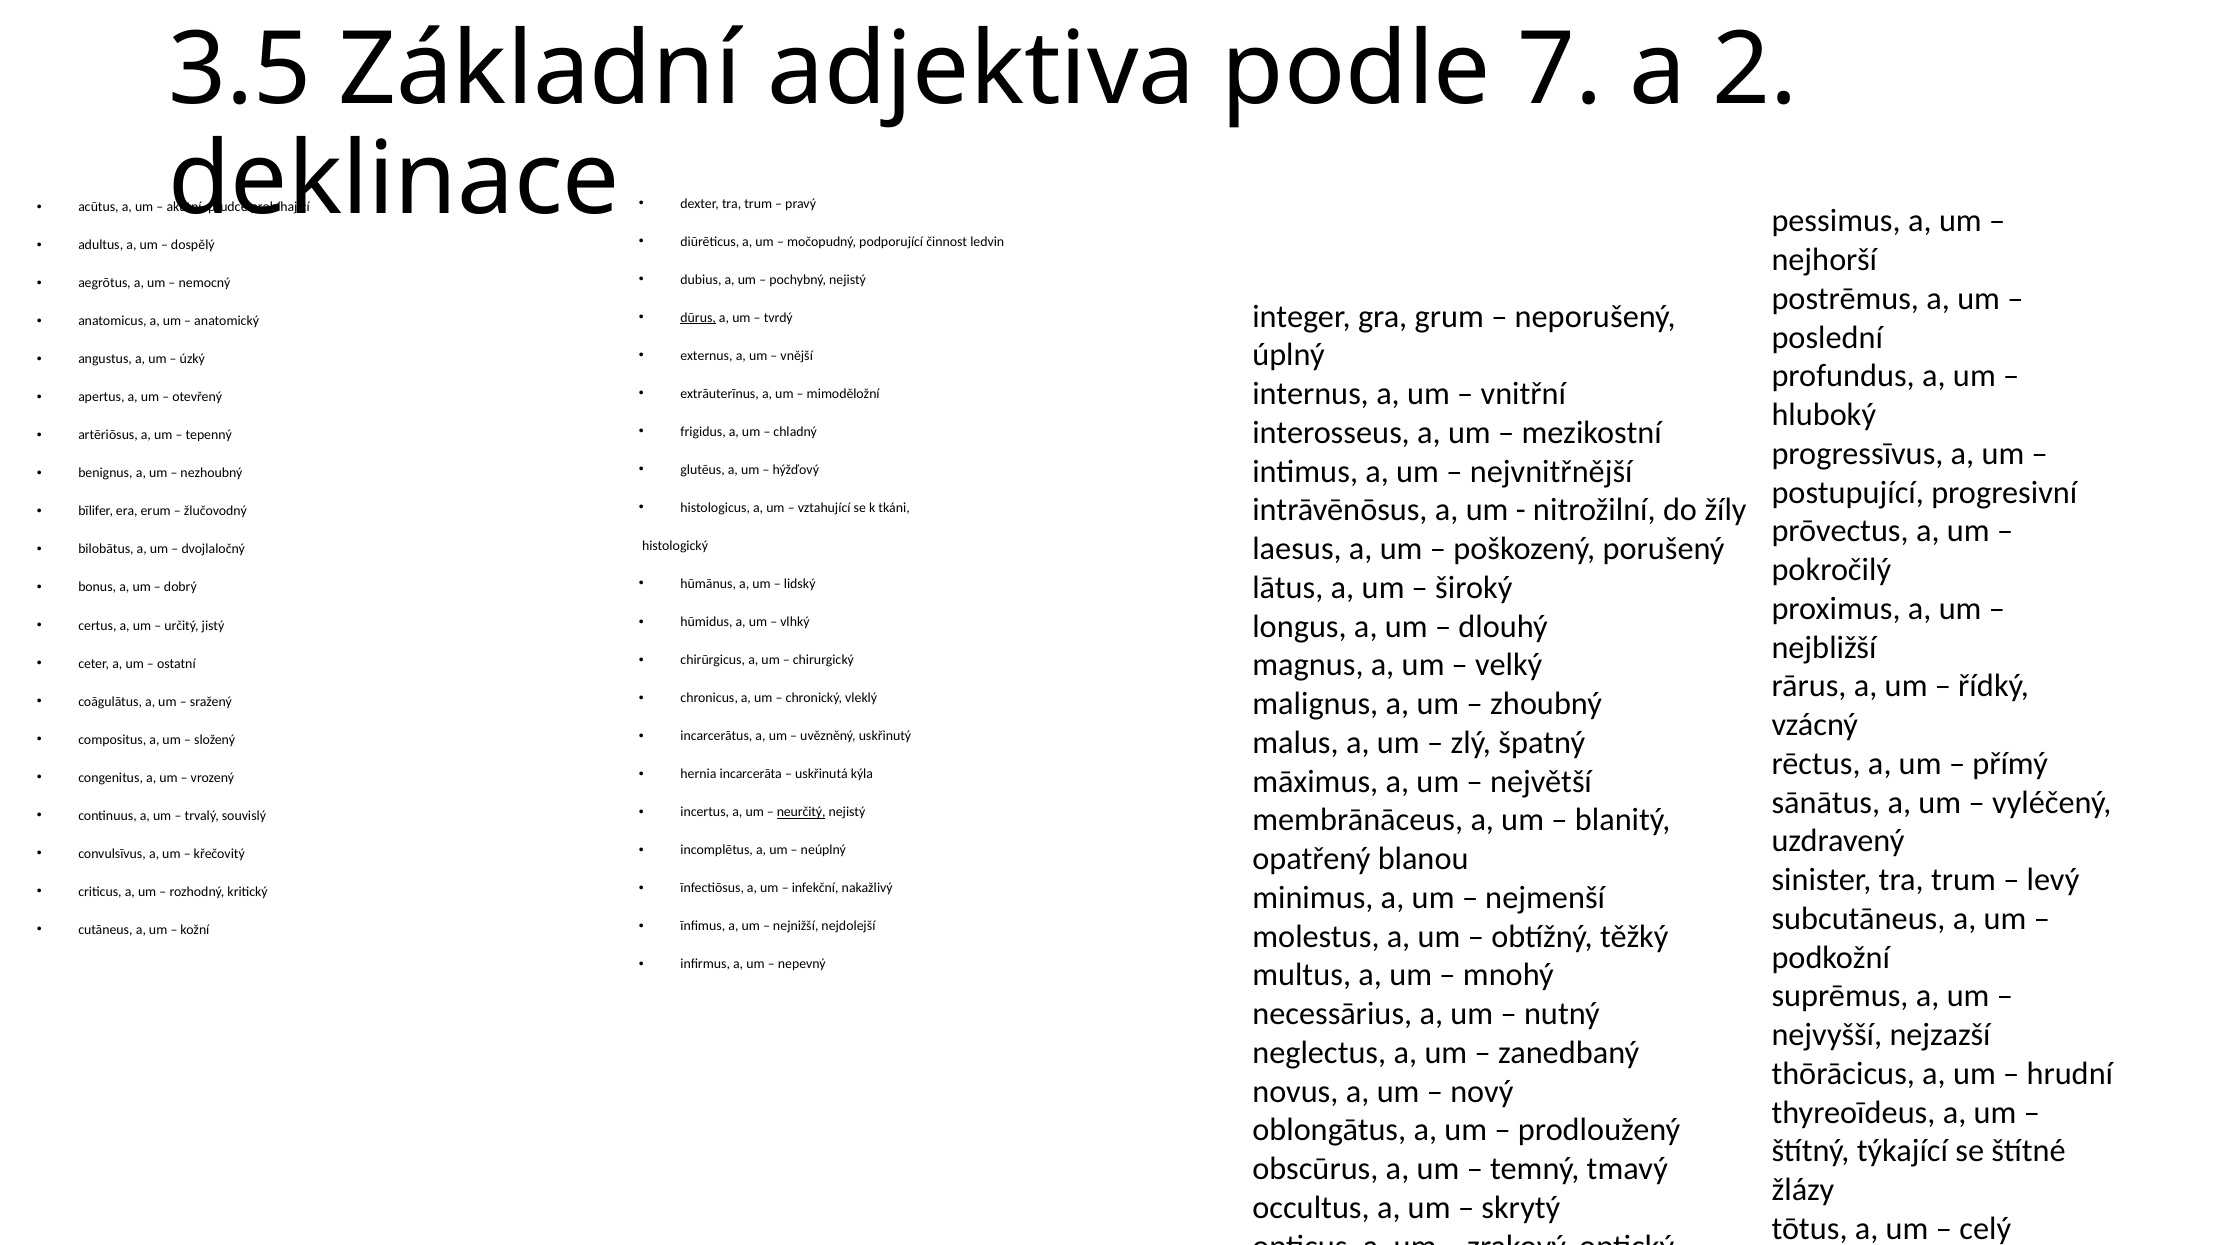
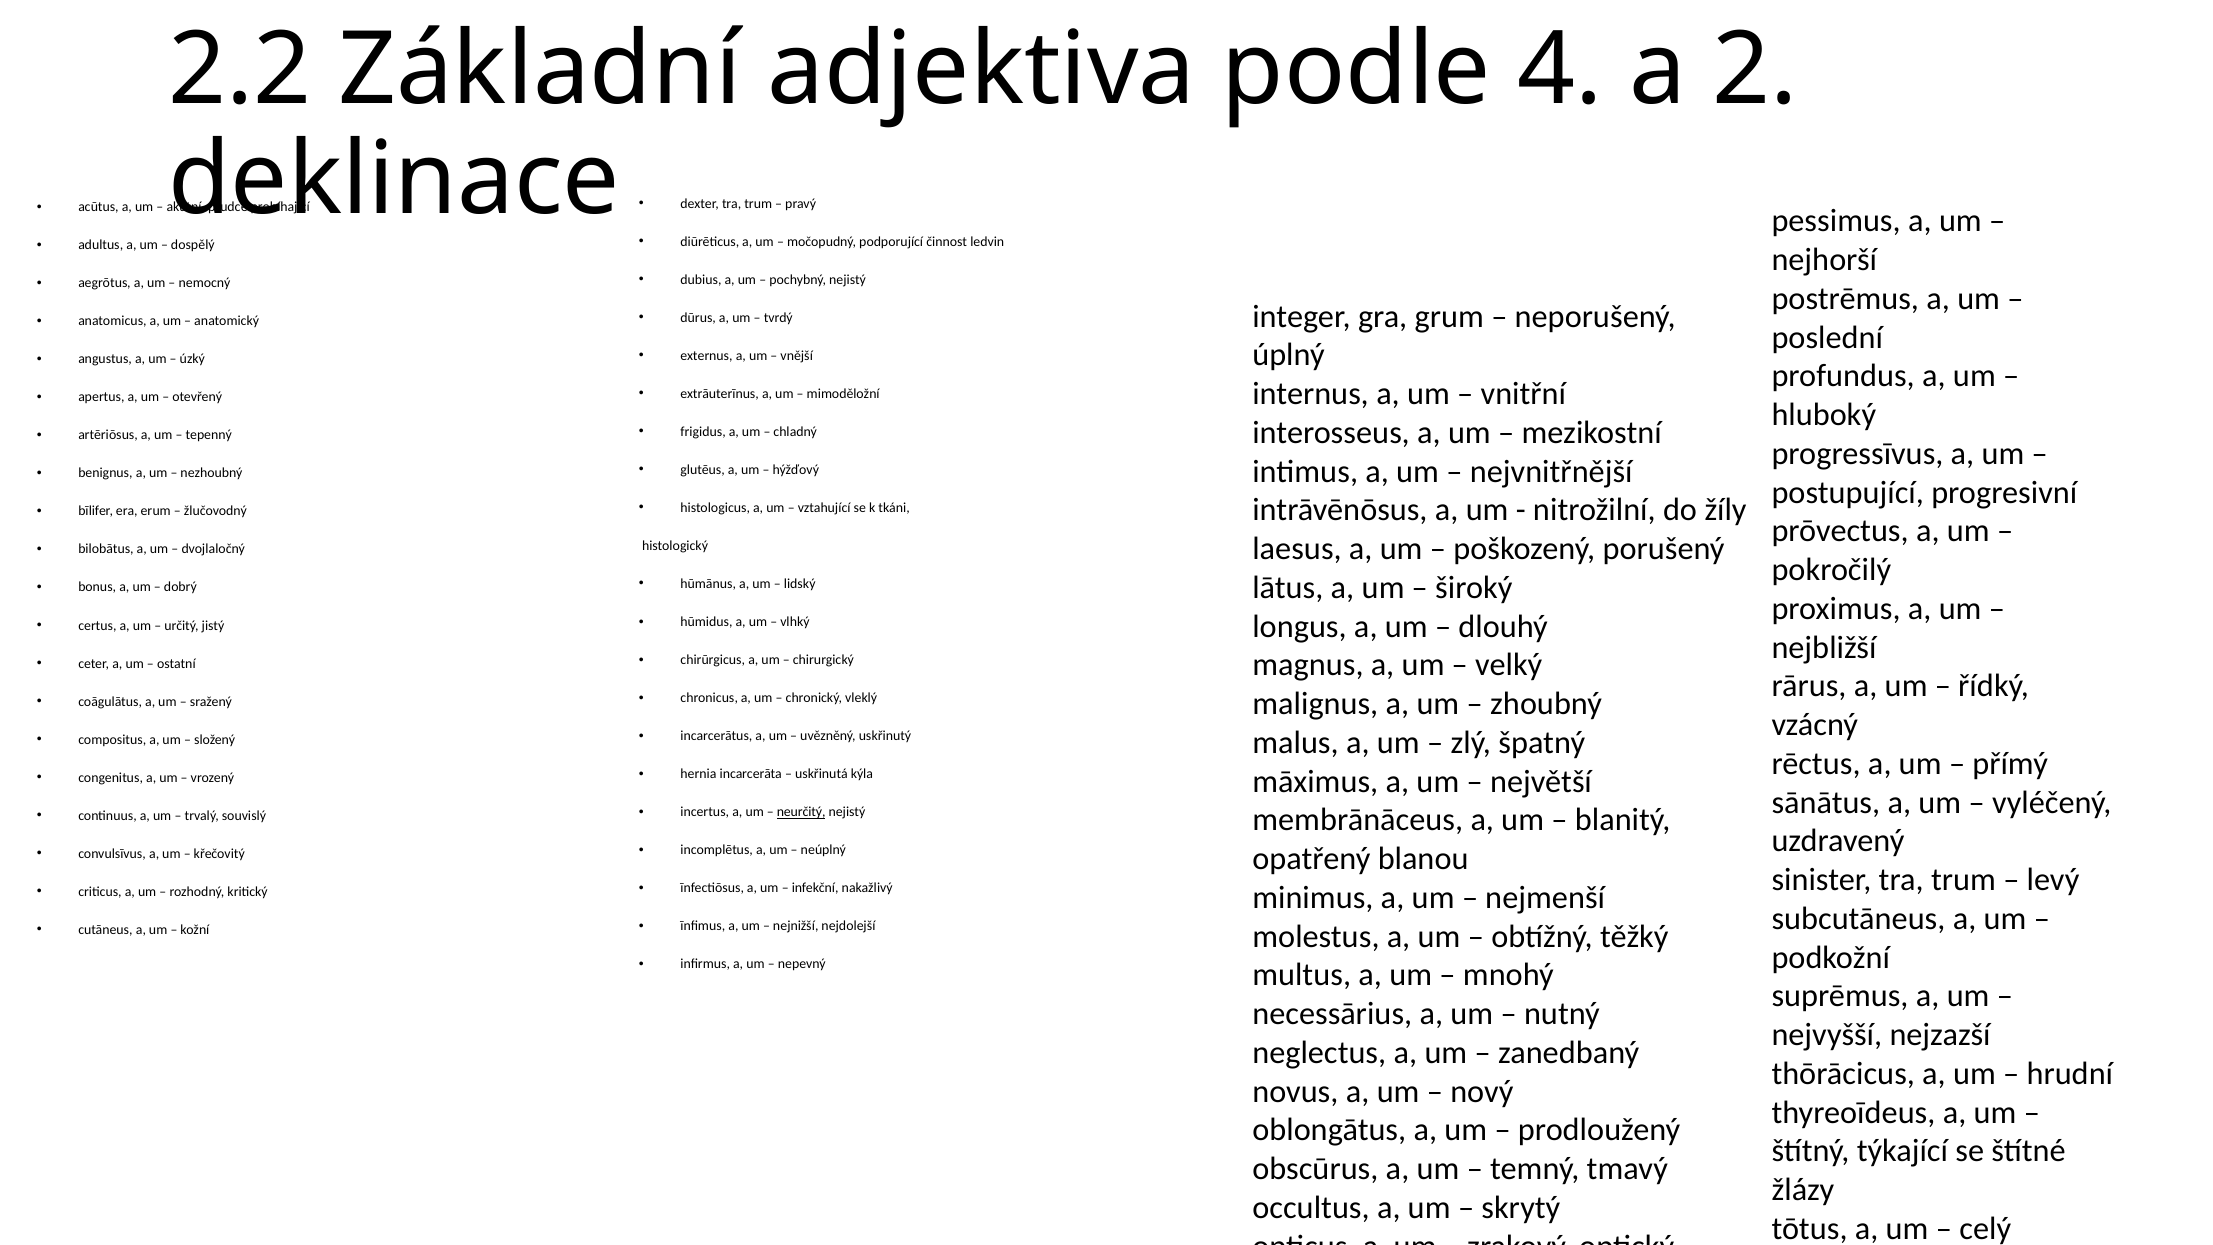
3.5: 3.5 -> 2.2 (240, 70)
7: 7 -> 4 (1560, 70)
dūrus underline: present -> none (698, 318)
